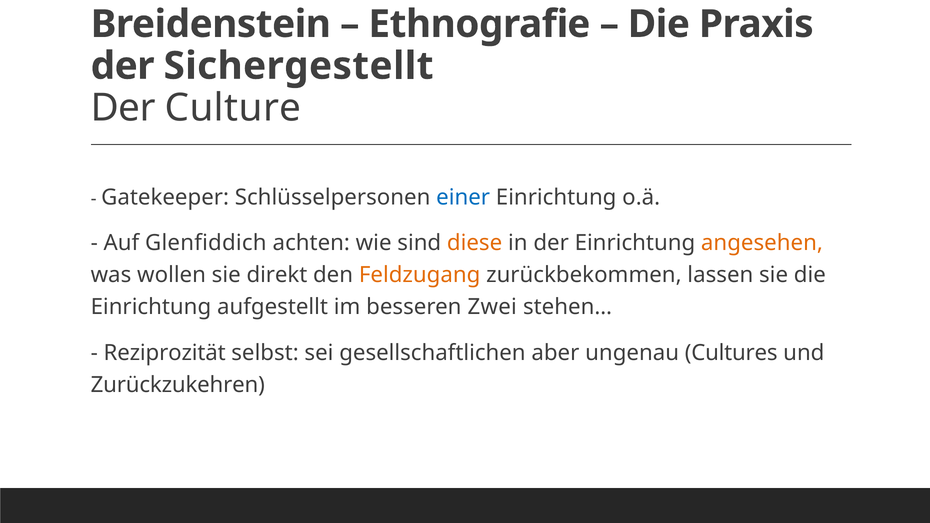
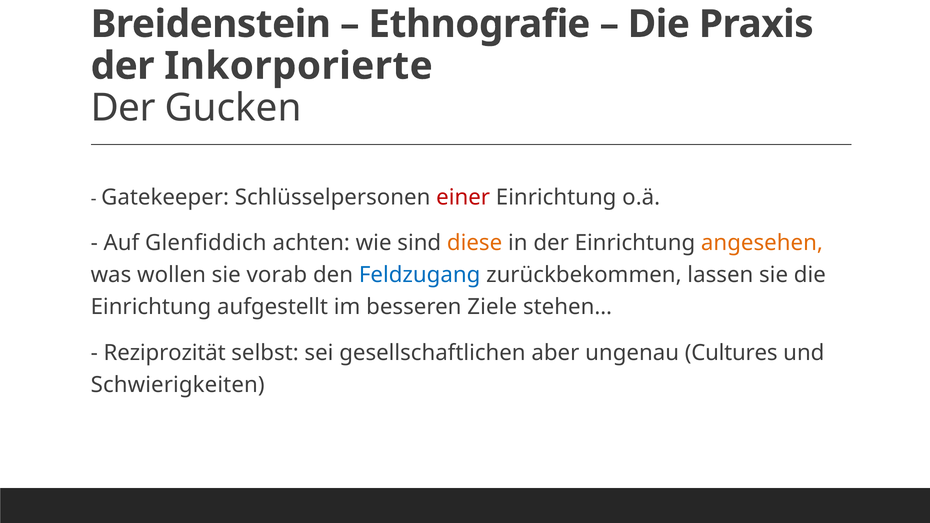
Sichergestellt: Sichergestellt -> Inkorporierte (298, 66)
Culture: Culture -> Gucken (233, 108)
einer colour: blue -> red (463, 198)
direkt: direkt -> vorab (277, 275)
Feldzugang colour: orange -> blue (420, 275)
Zwei: Zwei -> Ziele (492, 307)
Zurückzukehren: Zurückzukehren -> Schwierigkeiten (178, 385)
